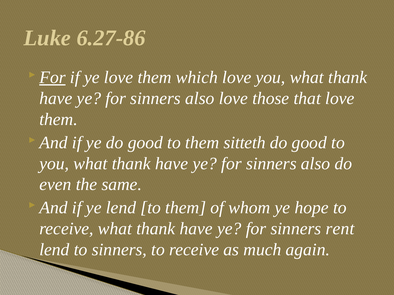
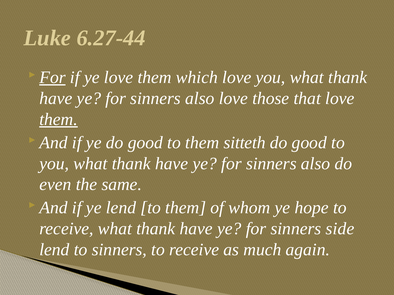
6.27-86: 6.27-86 -> 6.27-44 (111, 38)
them underline: none -> present (59, 120)
rent: rent -> side (340, 229)
